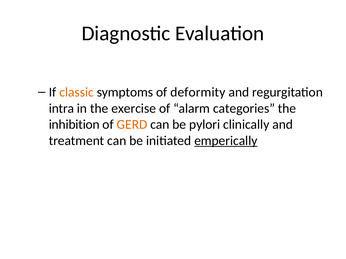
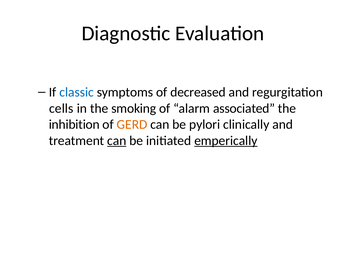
classic colour: orange -> blue (77, 92)
deformity: deformity -> decreased (198, 92)
intra: intra -> cells (61, 109)
exercise: exercise -> smoking (134, 109)
categories: categories -> associated (244, 109)
can underline: none -> present (117, 141)
